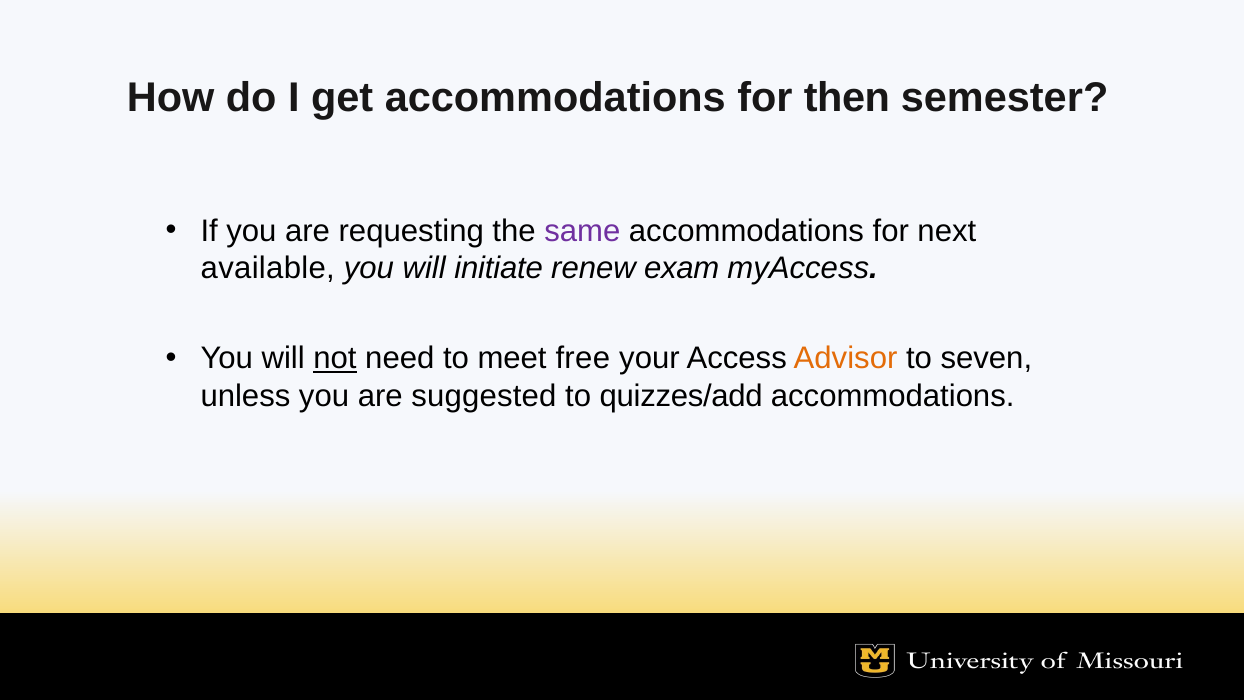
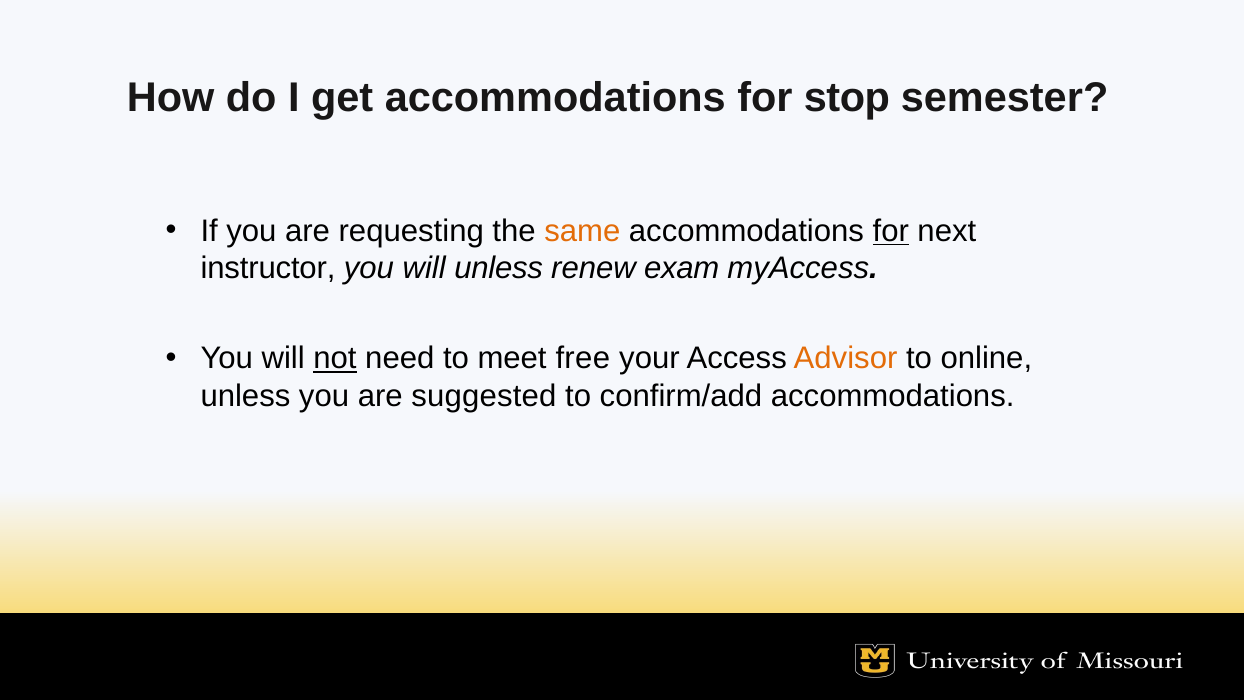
then: then -> stop (847, 97)
same colour: purple -> orange (582, 231)
for underline: none -> present (891, 231)
available: available -> instructor (268, 268)
will initiate: initiate -> unless (499, 268)
seven: seven -> online (986, 359)
quizzes/add: quizzes/add -> confirm/add (681, 396)
